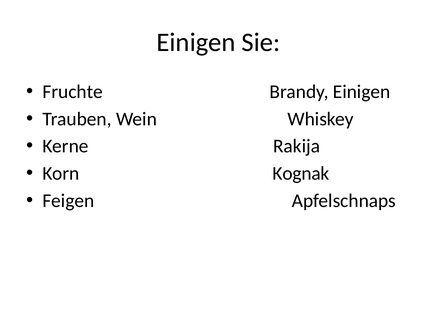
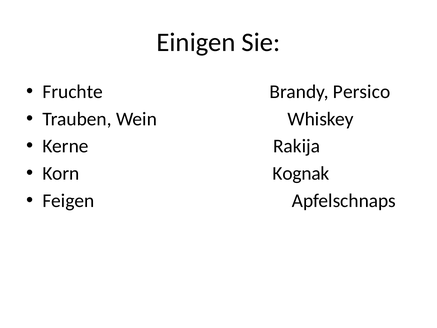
Brandy Einigen: Einigen -> Persico (362, 92)
